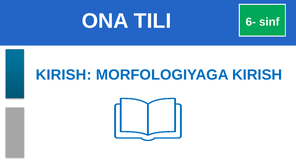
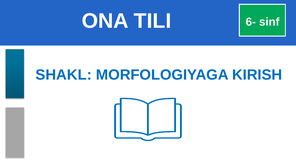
KIRISH: KIRISH -> SHAKL (64, 75)
